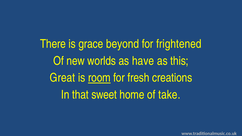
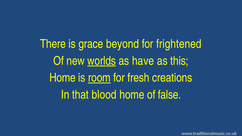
worlds underline: none -> present (102, 61)
Great: Great -> Home (63, 78)
sweet: sweet -> blood (104, 95)
take: take -> false (170, 95)
